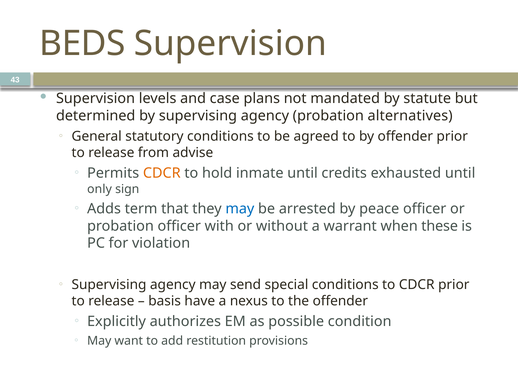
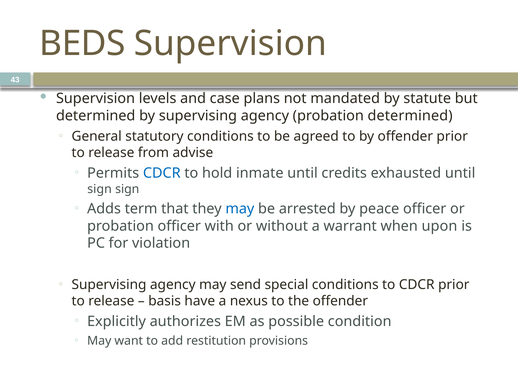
probation alternatives: alternatives -> determined (410, 116)
CDCR colour: orange -> blue (162, 173)
only: only -> sign (99, 189)
these: these -> upon (439, 226)
